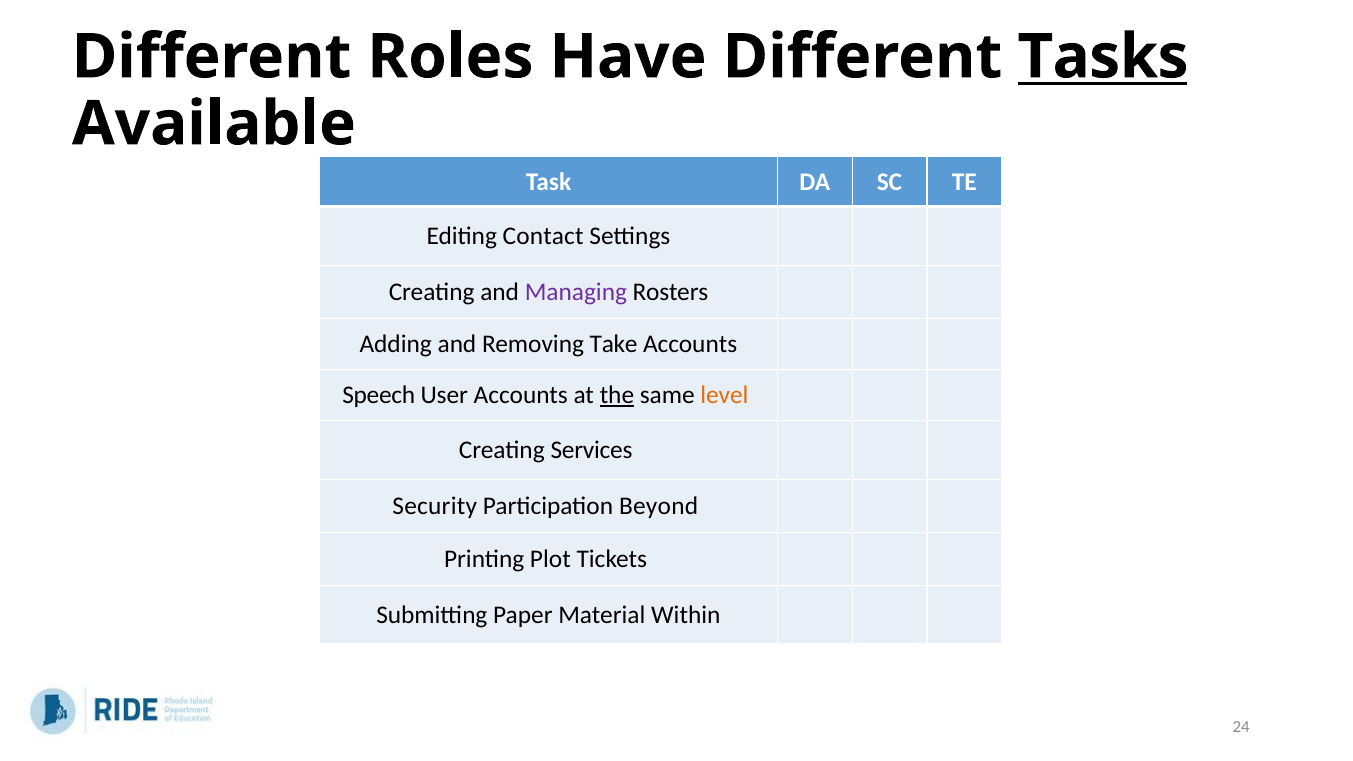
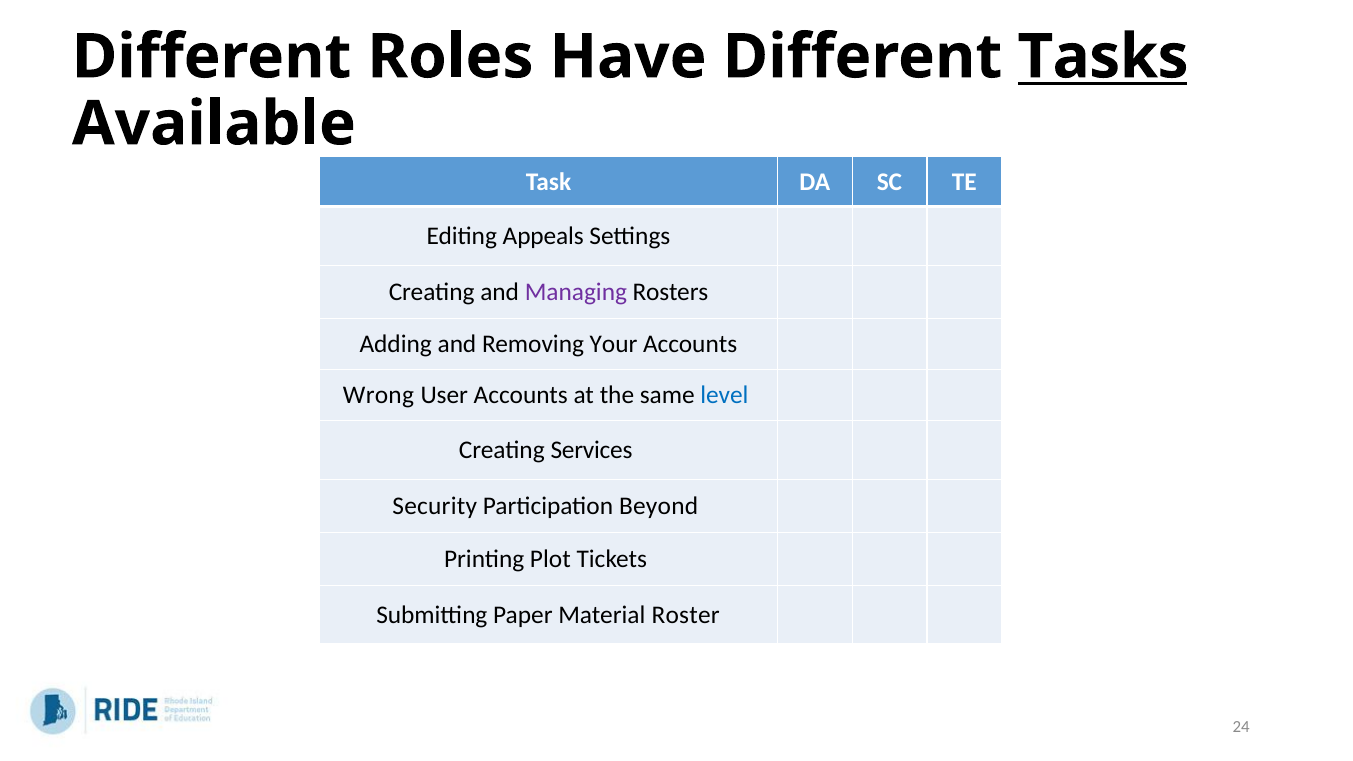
Contact: Contact -> Appeals (543, 236)
Take: Take -> Your (614, 344)
Speech: Speech -> Wrong (378, 395)
the underline: present -> none (617, 395)
level colour: orange -> blue (724, 395)
Within: Within -> Roster (686, 615)
